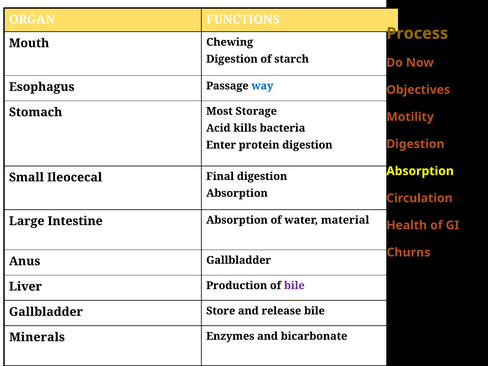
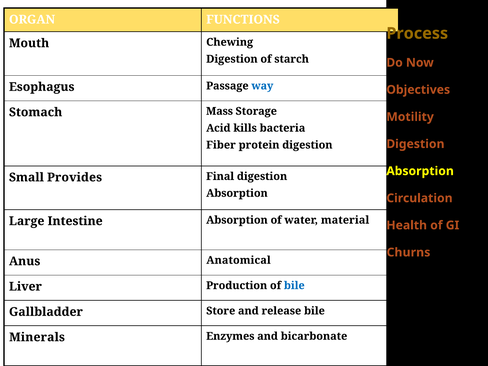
Most: Most -> Mass (219, 111)
Enter: Enter -> Fiber (221, 145)
Ileocecal: Ileocecal -> Provides (75, 177)
Anus Gallbladder: Gallbladder -> Anatomical (239, 260)
bile colour: purple -> blue (294, 286)
